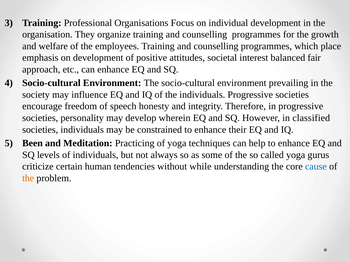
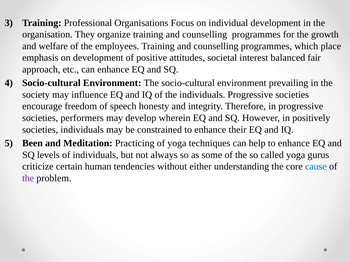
personality: personality -> performers (82, 118)
classified: classified -> positively (311, 118)
while: while -> either (201, 167)
the colour: orange -> purple (28, 178)
